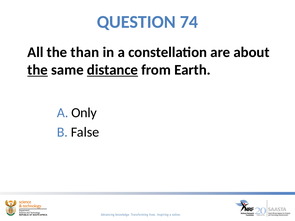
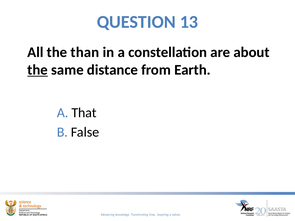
74: 74 -> 13 (189, 22)
distance underline: present -> none (112, 70)
Only: Only -> That (84, 113)
